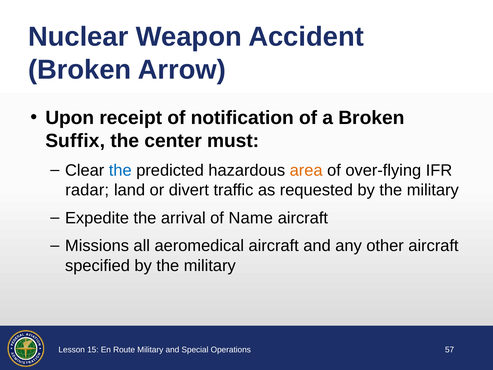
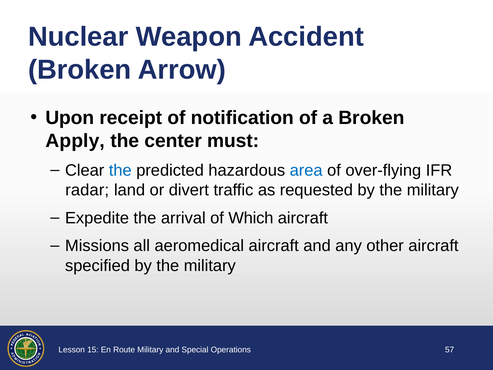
Suffix: Suffix -> Apply (75, 141)
area colour: orange -> blue (306, 170)
Name: Name -> Which (251, 218)
